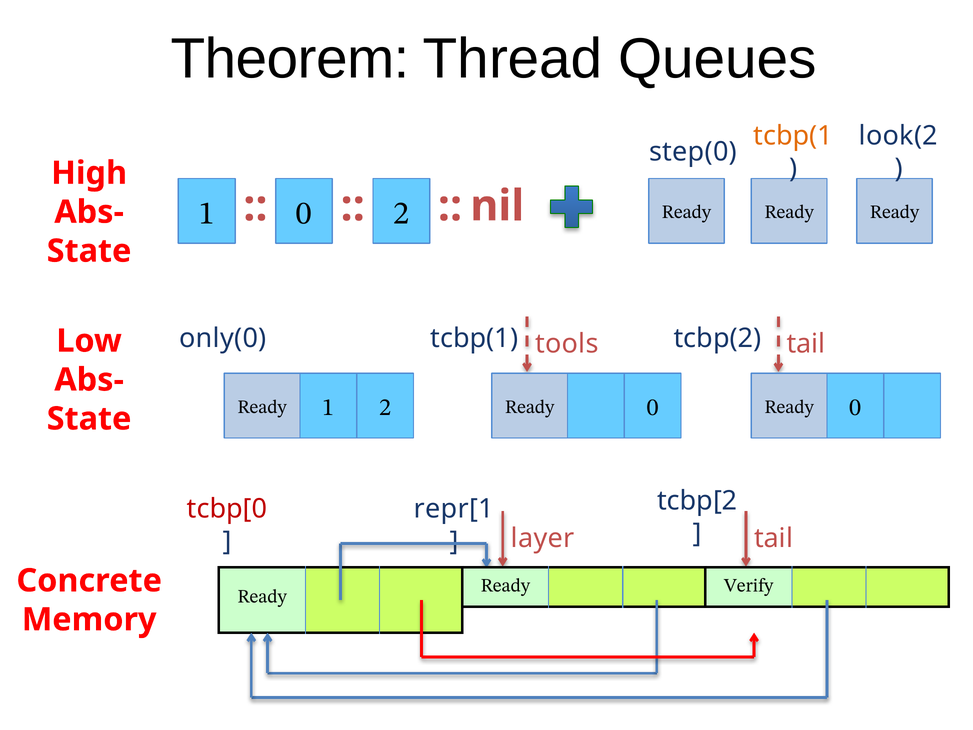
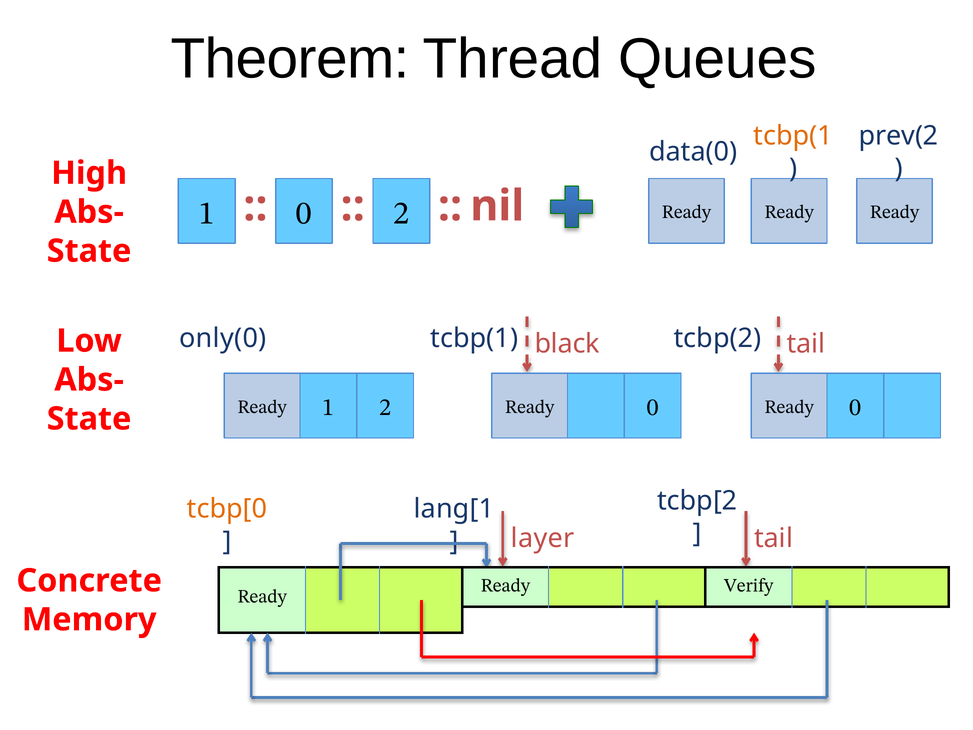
look(2: look(2 -> prev(2 (899, 136)
step(0: step(0 -> data(0 (693, 152)
tools: tools -> black (567, 343)
tcbp[0 colour: red -> orange (227, 509)
repr[1: repr[1 -> lang[1 (454, 509)
